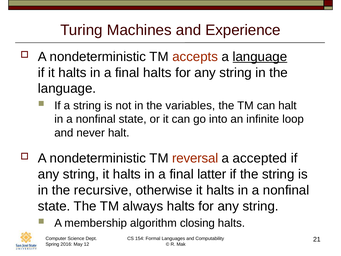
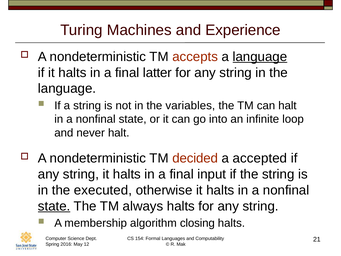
final halts: halts -> latter (157, 73)
reversal: reversal -> decided (195, 158)
latter: latter -> input (212, 174)
recursive: recursive -> executed (103, 190)
state underline: none -> present (54, 206)
